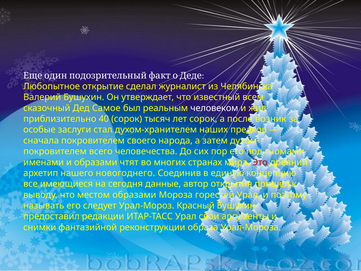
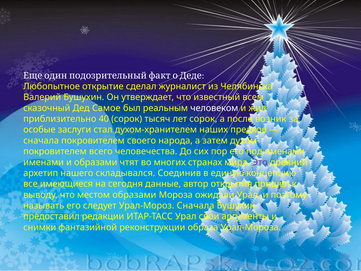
под гномами: гномами -> именами (285, 151)
Это colour: red -> purple (260, 162)
новогоднего: новогоднего -> складывался (125, 173)
горестей: горестей -> ожидали (215, 195)
Урал-Мороз Красный: Красный -> Сначала (196, 205)
